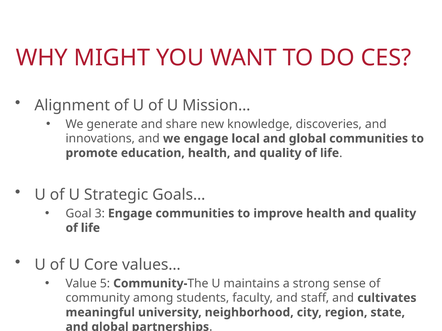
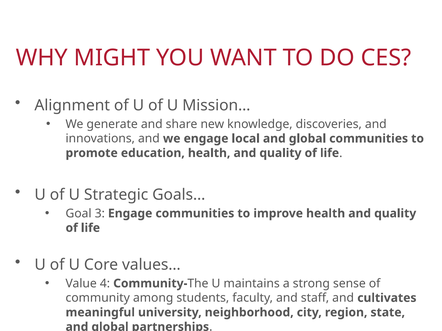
5: 5 -> 4 (105, 284)
